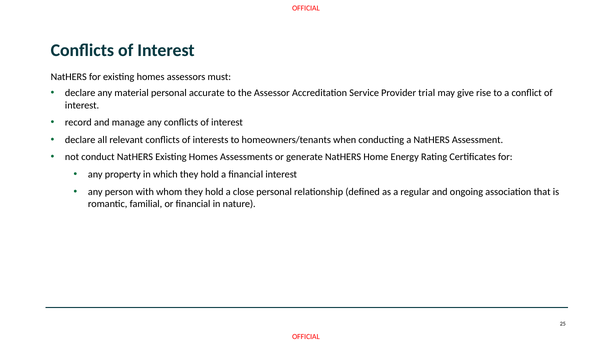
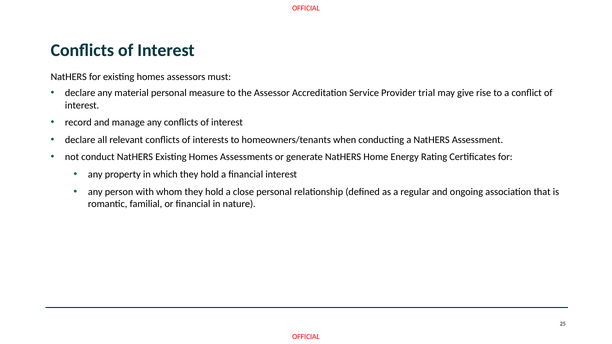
accurate: accurate -> measure (207, 93)
